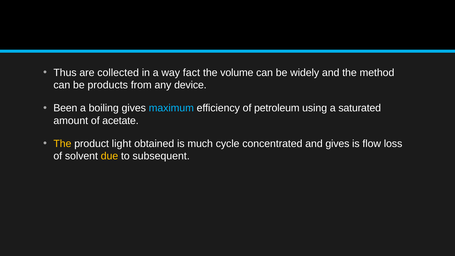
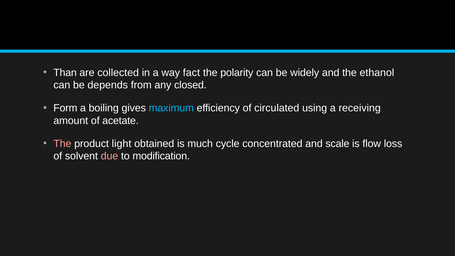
Thus: Thus -> Than (65, 73)
volume: volume -> polarity (237, 73)
method: method -> ethanol (377, 73)
products: products -> depends (108, 85)
device: device -> closed (190, 85)
Been: Been -> Form (65, 108)
petroleum: petroleum -> circulated (277, 108)
saturated: saturated -> receiving (360, 108)
The colour: yellow -> pink (62, 144)
and gives: gives -> scale (337, 144)
due colour: yellow -> pink (109, 156)
subsequent: subsequent -> modification (161, 156)
